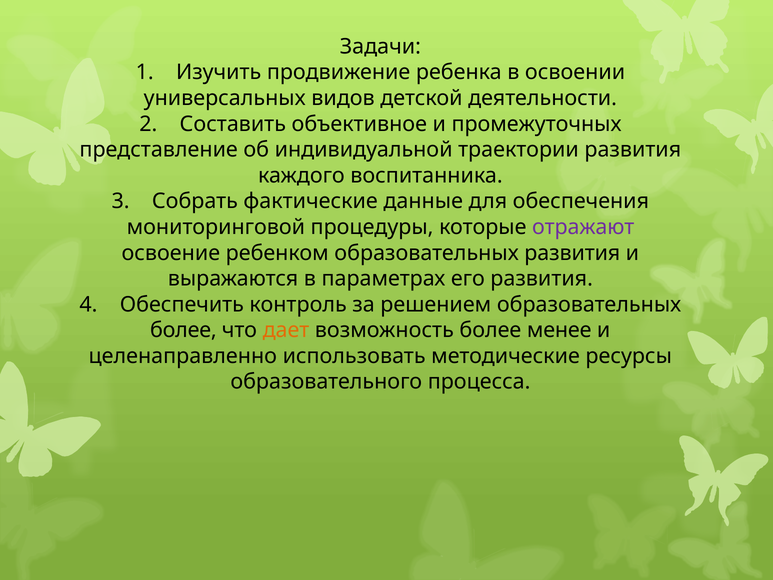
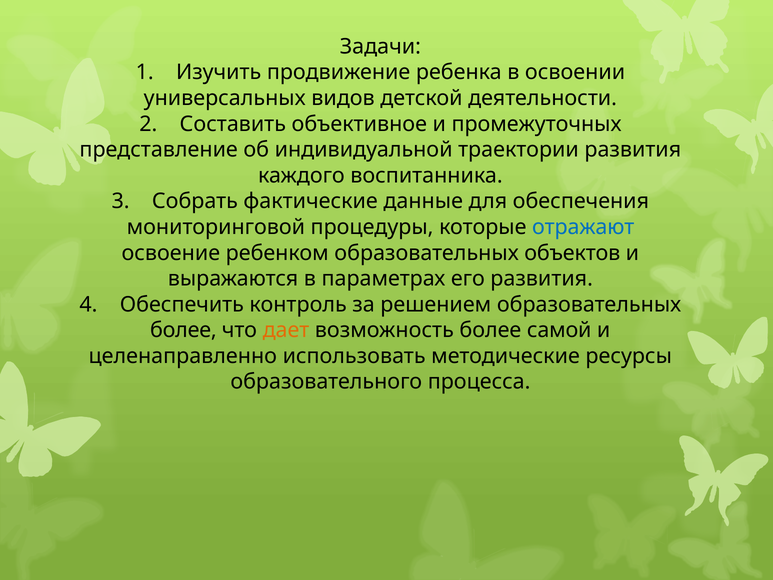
отражают colour: purple -> blue (583, 227)
образовательных развития: развития -> объектов (572, 253)
менее: менее -> самой (559, 330)
